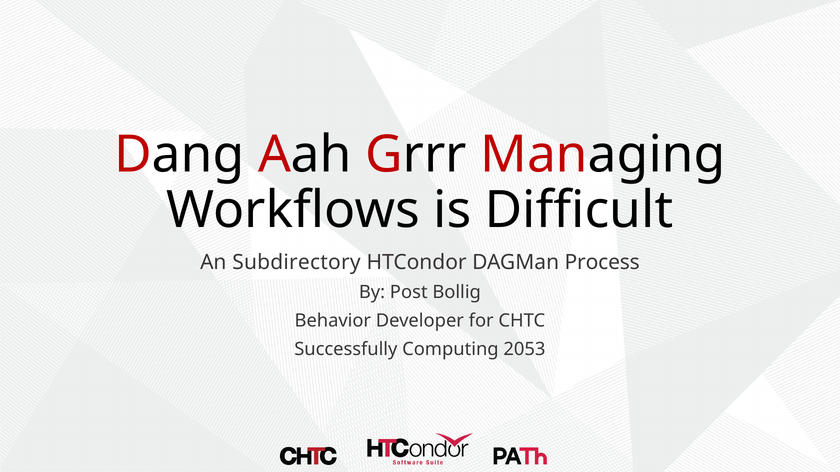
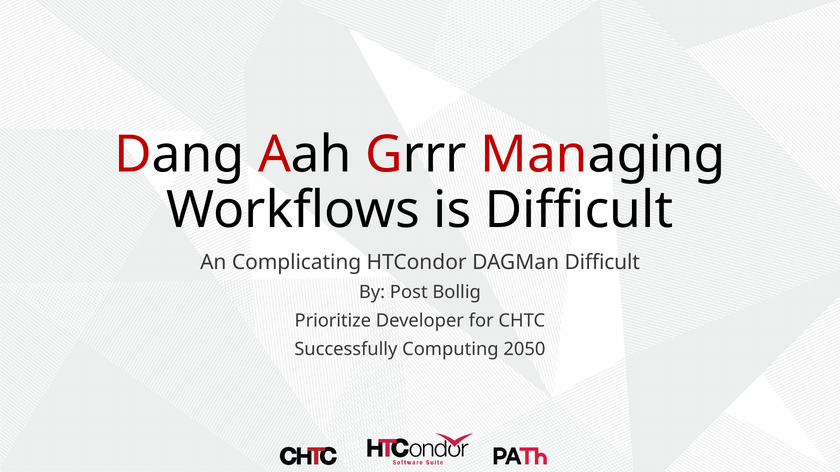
Subdirectory: Subdirectory -> Complicating (297, 263)
DAGMan Process: Process -> Difficult (602, 263)
Behavior: Behavior -> Prioritize (333, 321)
2053: 2053 -> 2050 (524, 350)
